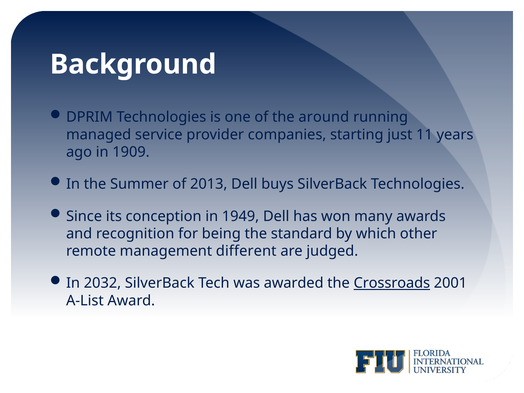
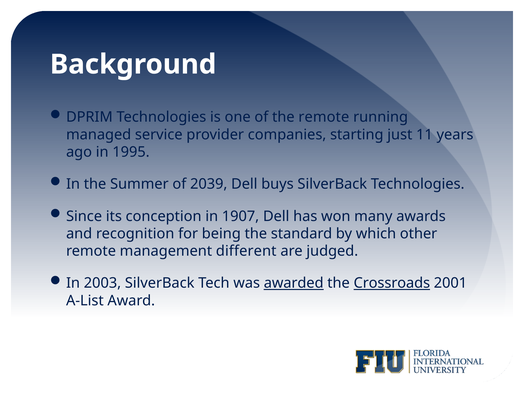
the around: around -> remote (324, 117)
1909: 1909 -> 1995 (131, 152)
2013: 2013 -> 2039 (209, 184)
1949: 1949 -> 1907 (241, 216)
2032: 2032 -> 2003 (102, 283)
awarded underline: none -> present (294, 283)
